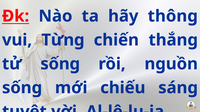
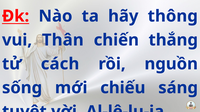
Từng: Từng -> Thân (63, 40)
tử sống: sống -> cách (60, 64)
